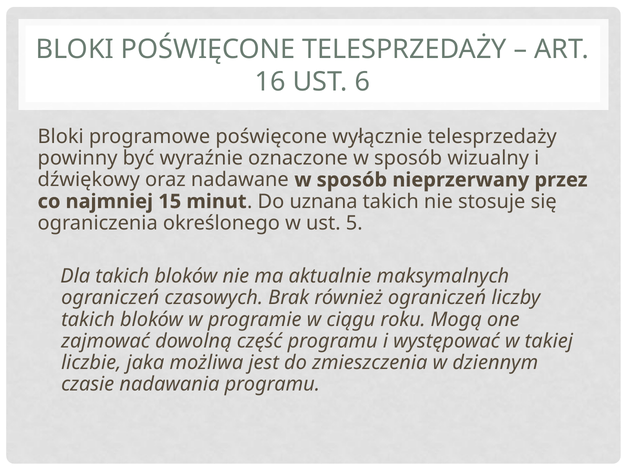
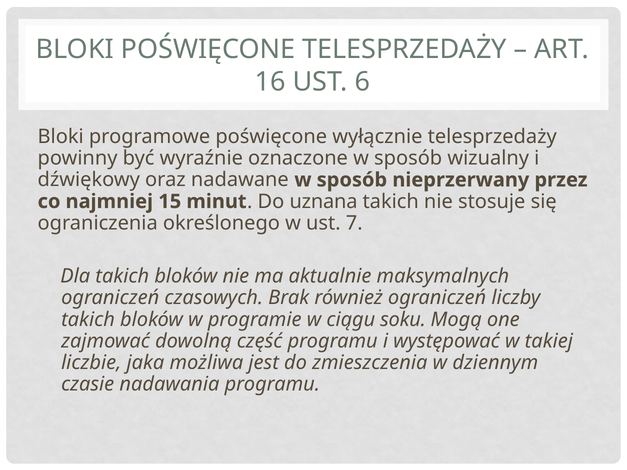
5: 5 -> 7 (354, 223)
roku: roku -> soku (403, 320)
